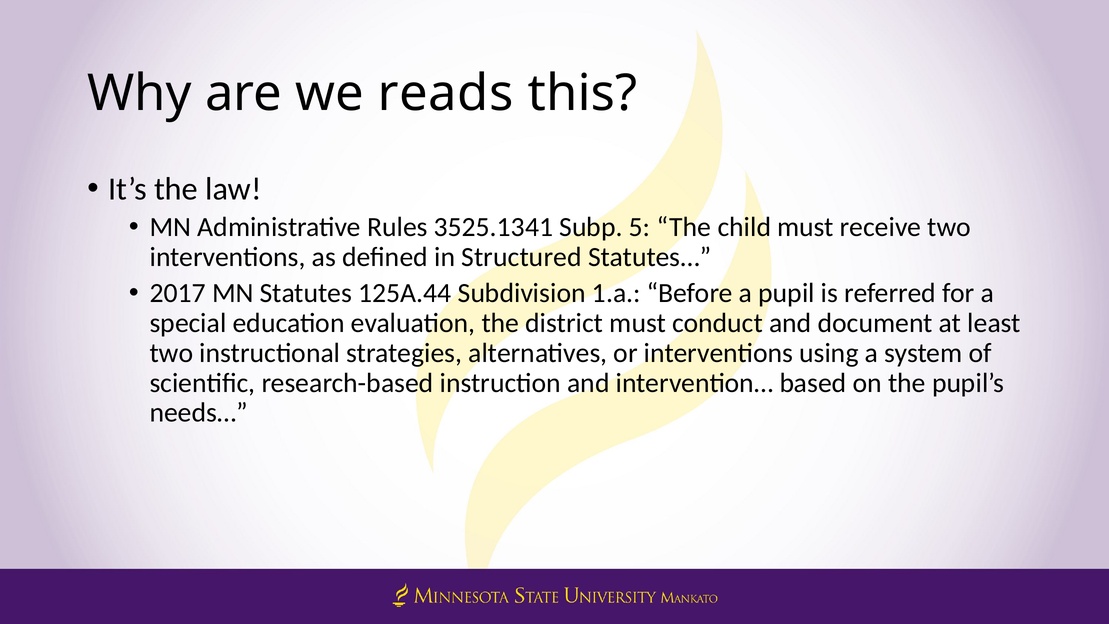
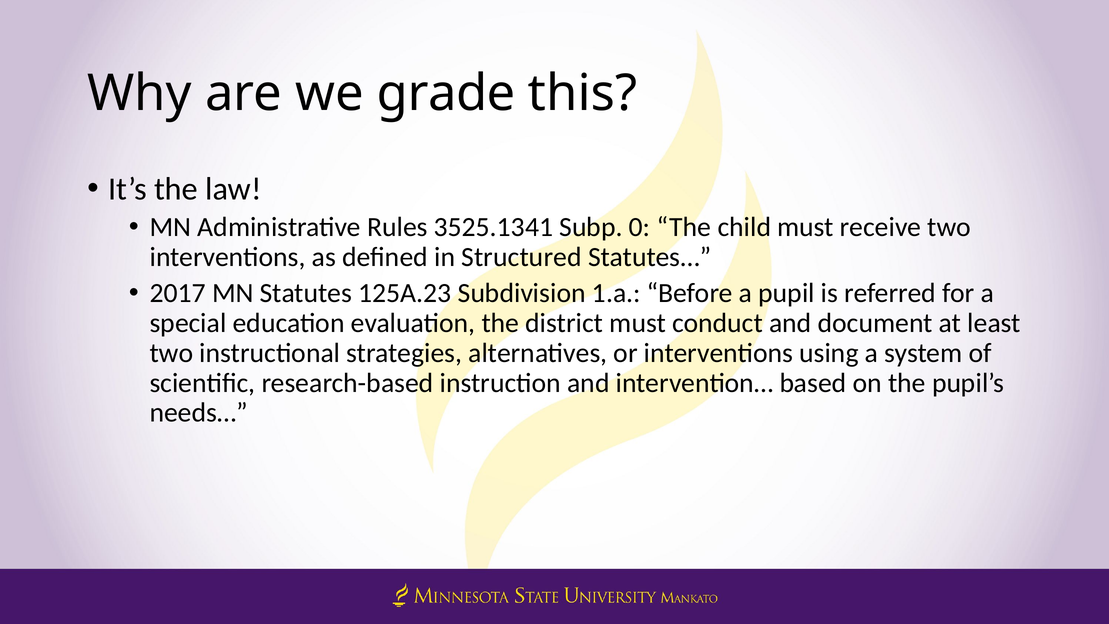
reads: reads -> grade (446, 93)
5: 5 -> 0 (640, 227)
125A.44: 125A.44 -> 125A.23 (405, 293)
